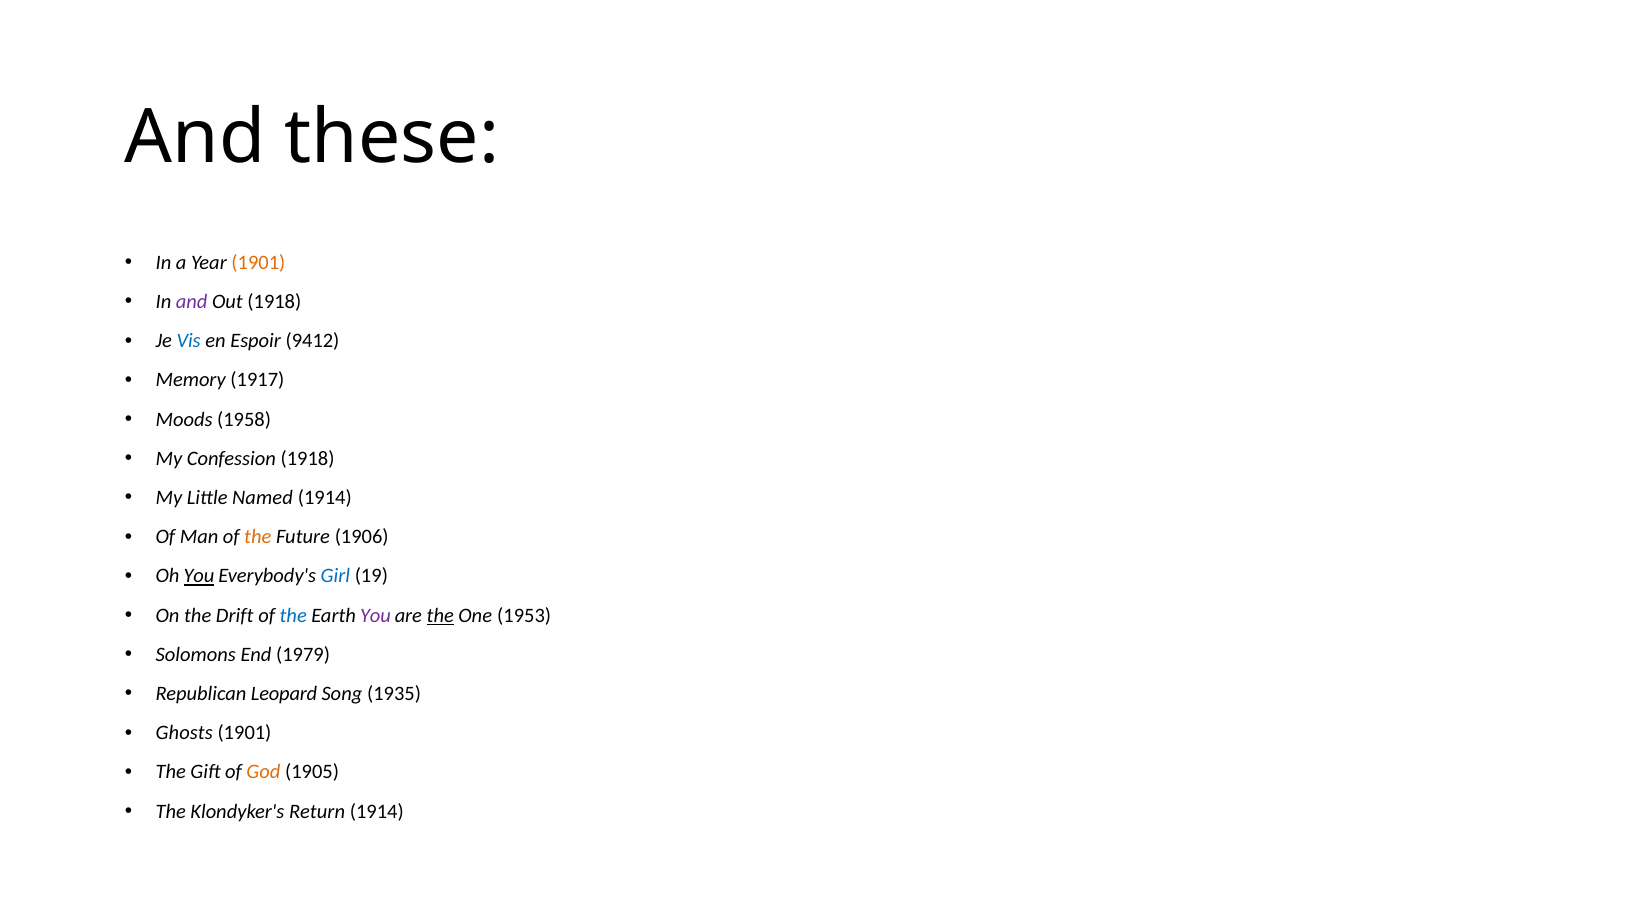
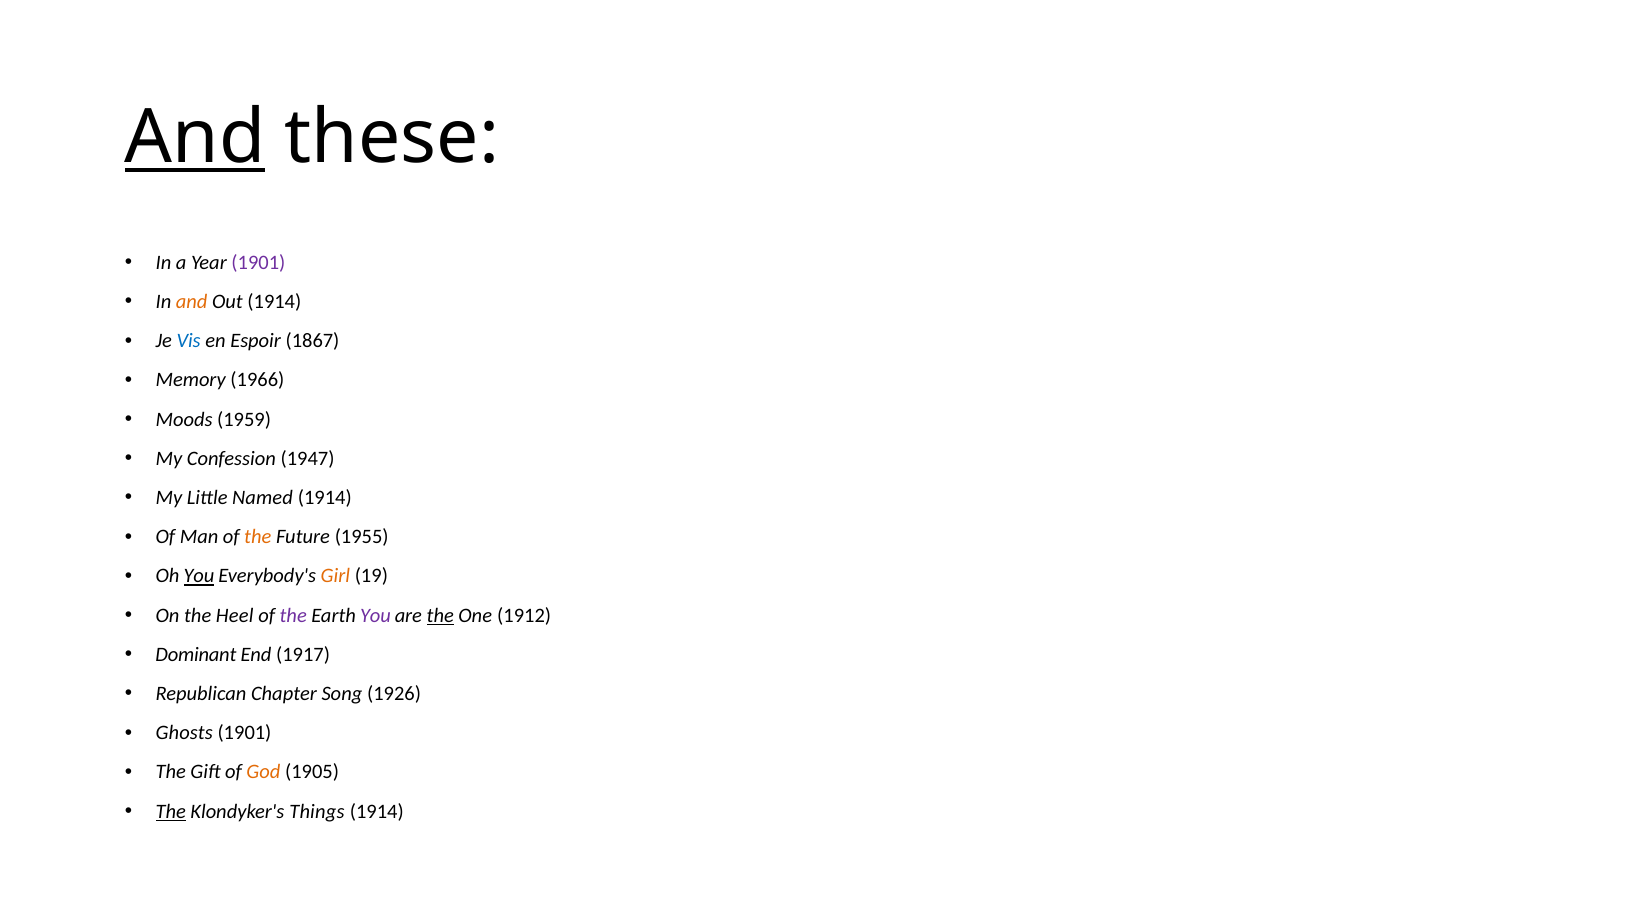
And underline: none -> present (195, 138)
1901 colour: orange -> purple (258, 263)
and colour: purple -> orange (192, 302)
Out 1918: 1918 -> 1914 (274, 302)
9412: 9412 -> 1867 (313, 341)
1917: 1917 -> 1966 (257, 380)
1958: 1958 -> 1959 (244, 419)
Confession 1918: 1918 -> 1947 (308, 459)
1906: 1906 -> 1955 (362, 537)
Girl colour: blue -> orange (335, 576)
Drift: Drift -> Heel (235, 615)
the colour: blue -> purple (293, 615)
1953: 1953 -> 1912 (524, 615)
Solomons: Solomons -> Dominant (196, 655)
1979: 1979 -> 1917 (303, 655)
Leopard: Leopard -> Chapter (284, 694)
1935: 1935 -> 1926 (394, 694)
The underline: none -> present (171, 811)
Return: Return -> Things (317, 811)
